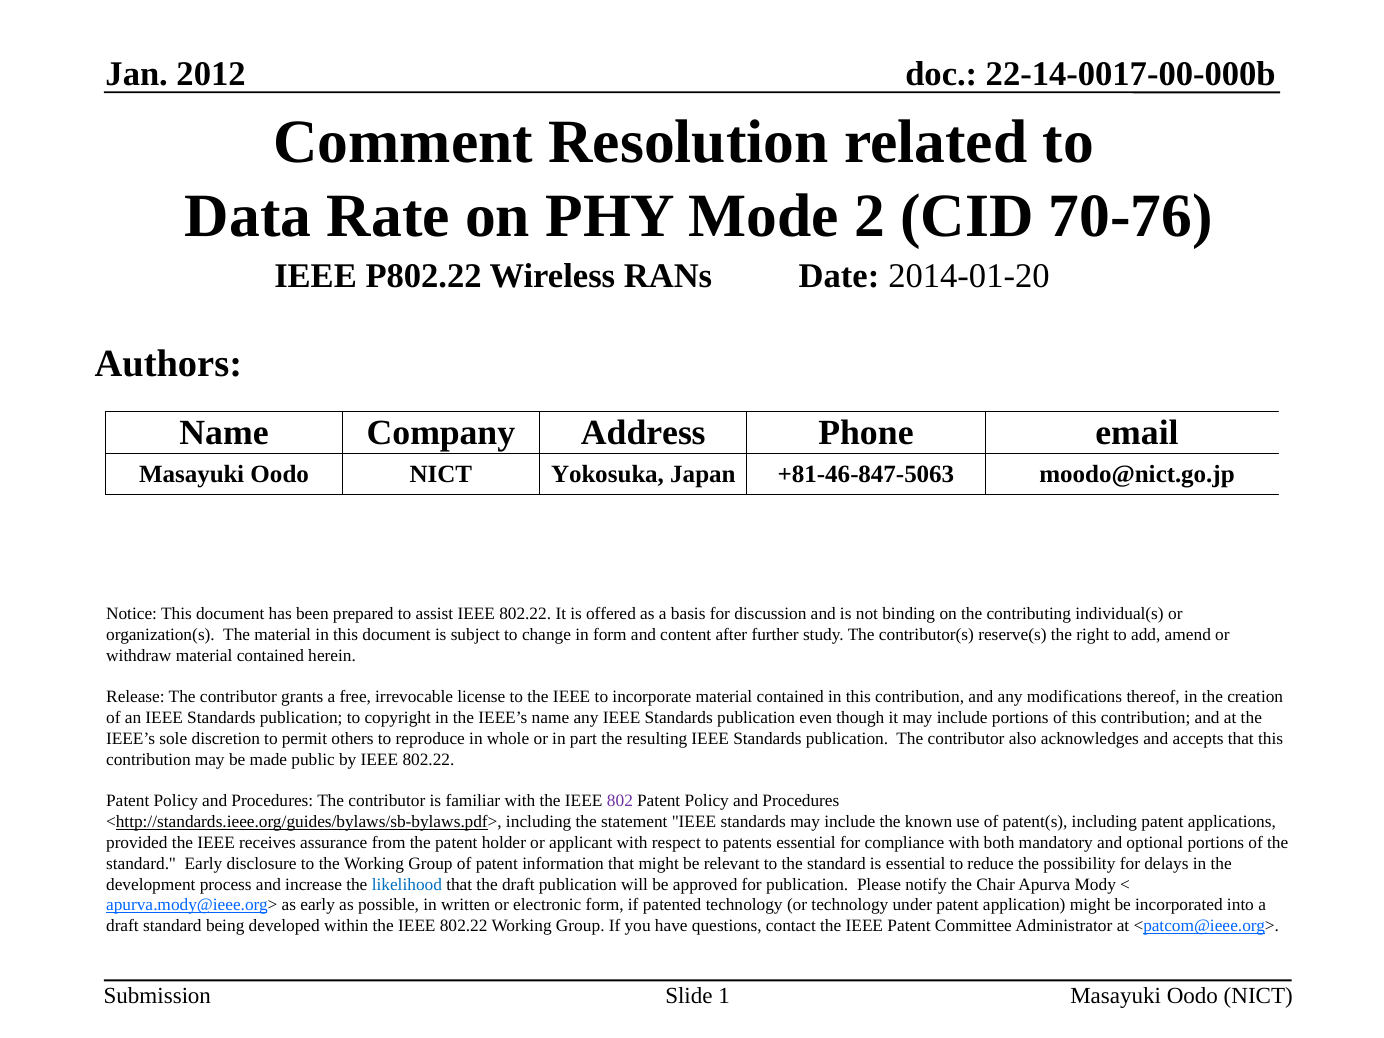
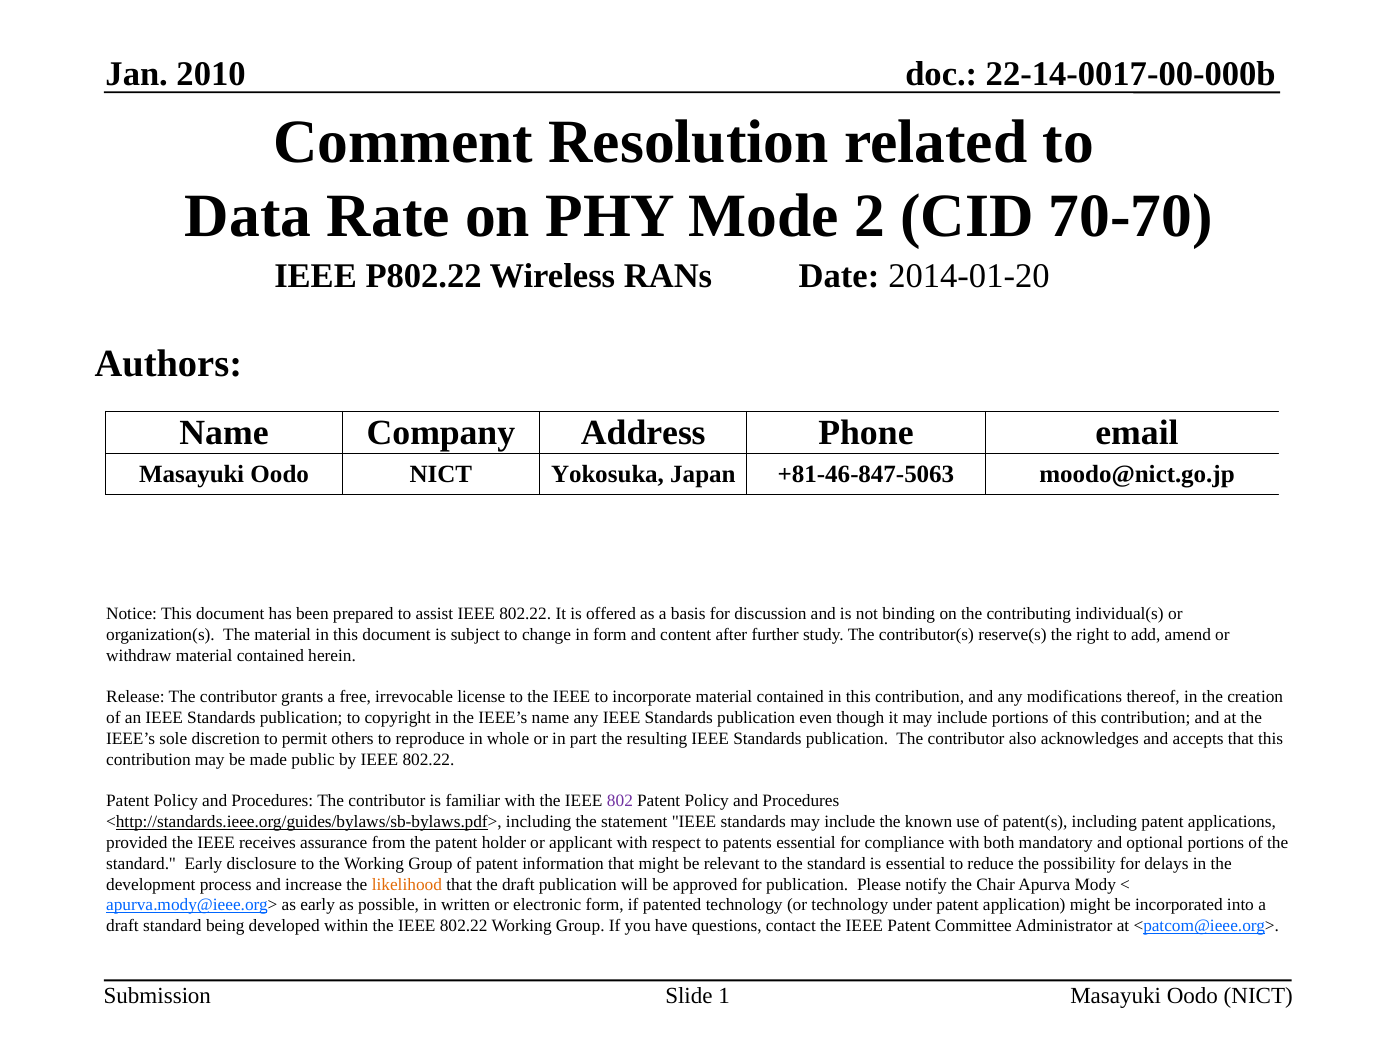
2012: 2012 -> 2010 (211, 74)
70-76: 70-76 -> 70-70 (1131, 216)
likelihood colour: blue -> orange (407, 884)
